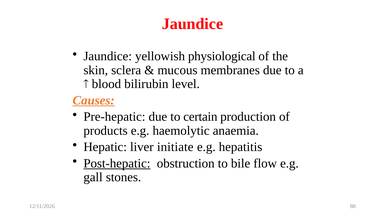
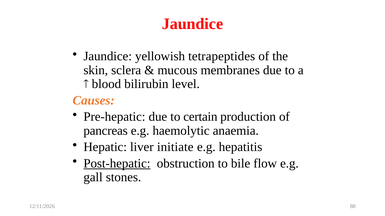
physiological: physiological -> tetrapeptides (222, 56)
Causes underline: present -> none (94, 101)
products: products -> pancreas (106, 131)
